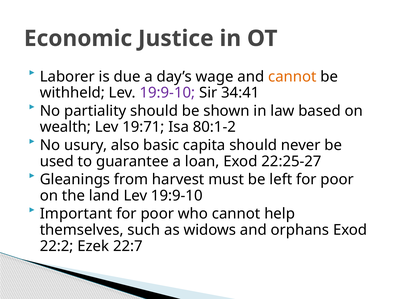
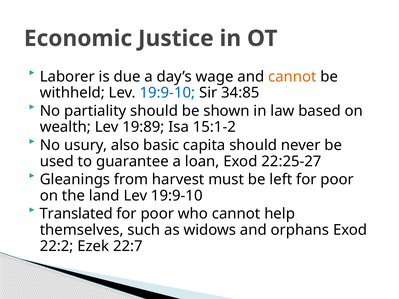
19:9-10 colour: purple -> blue (167, 93)
34:41: 34:41 -> 34:85 (240, 93)
19:71: 19:71 -> 19:89 (143, 127)
80:1-2: 80:1-2 -> 15:1-2 (214, 127)
Important: Important -> Translated (76, 214)
